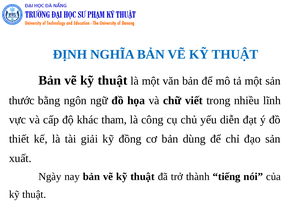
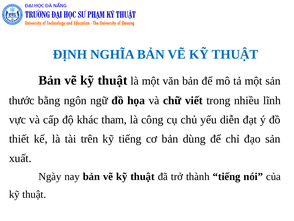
giải: giải -> trên (90, 139)
kỹ đồng: đồng -> tiếng (130, 139)
